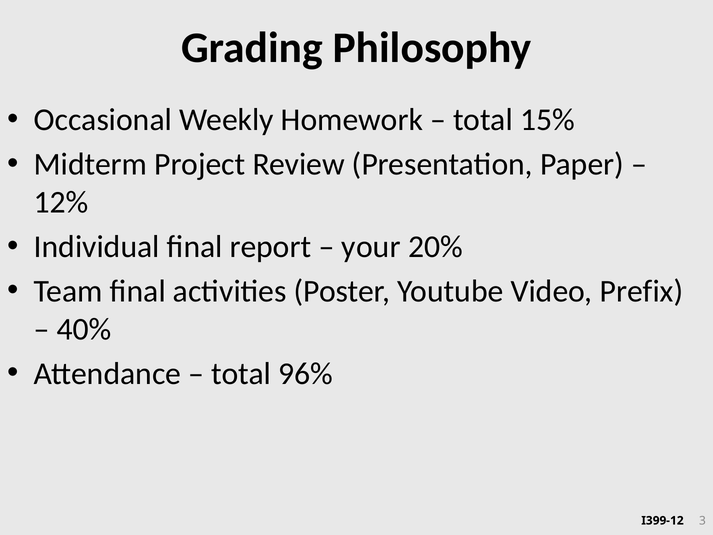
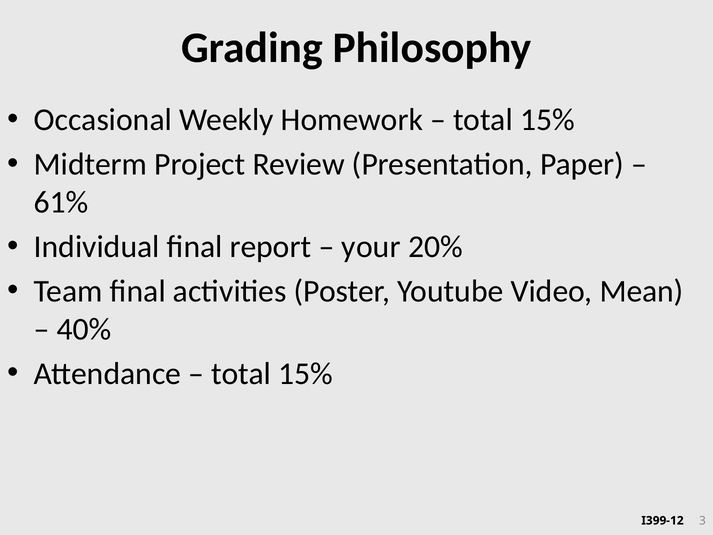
12%: 12% -> 61% (61, 202)
Prefix: Prefix -> Mean (642, 291)
96%: 96% -> 15% (306, 373)
